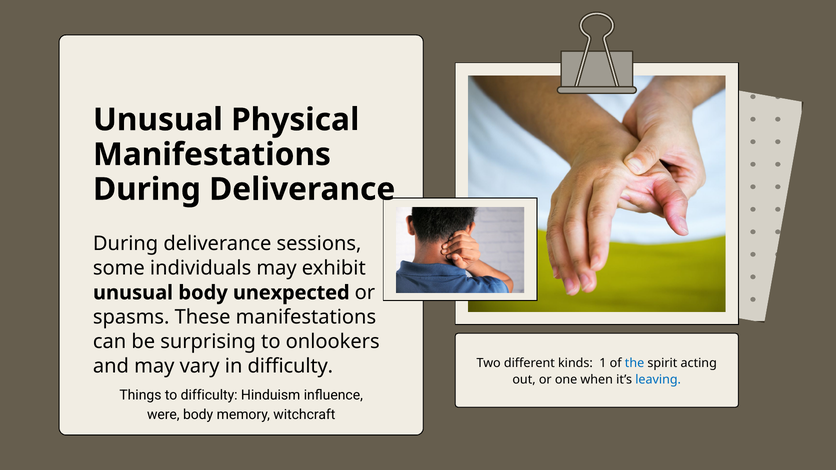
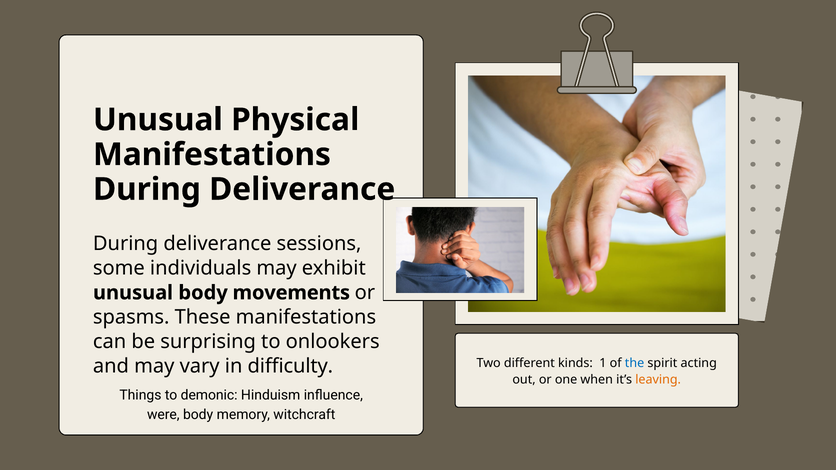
unexpected: unexpected -> movements (291, 293)
leaving colour: blue -> orange (658, 380)
to difficulty: difficulty -> demonic (209, 395)
